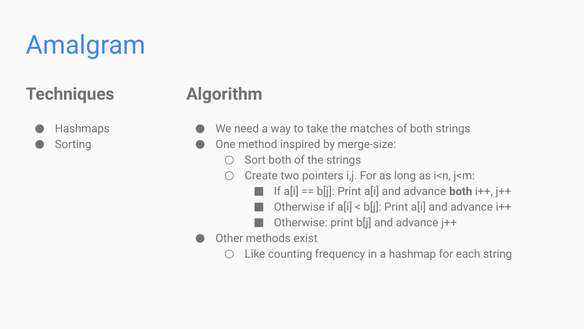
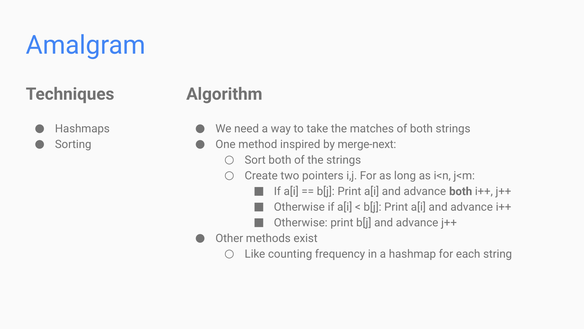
merge-size: merge-size -> merge-next (367, 144)
